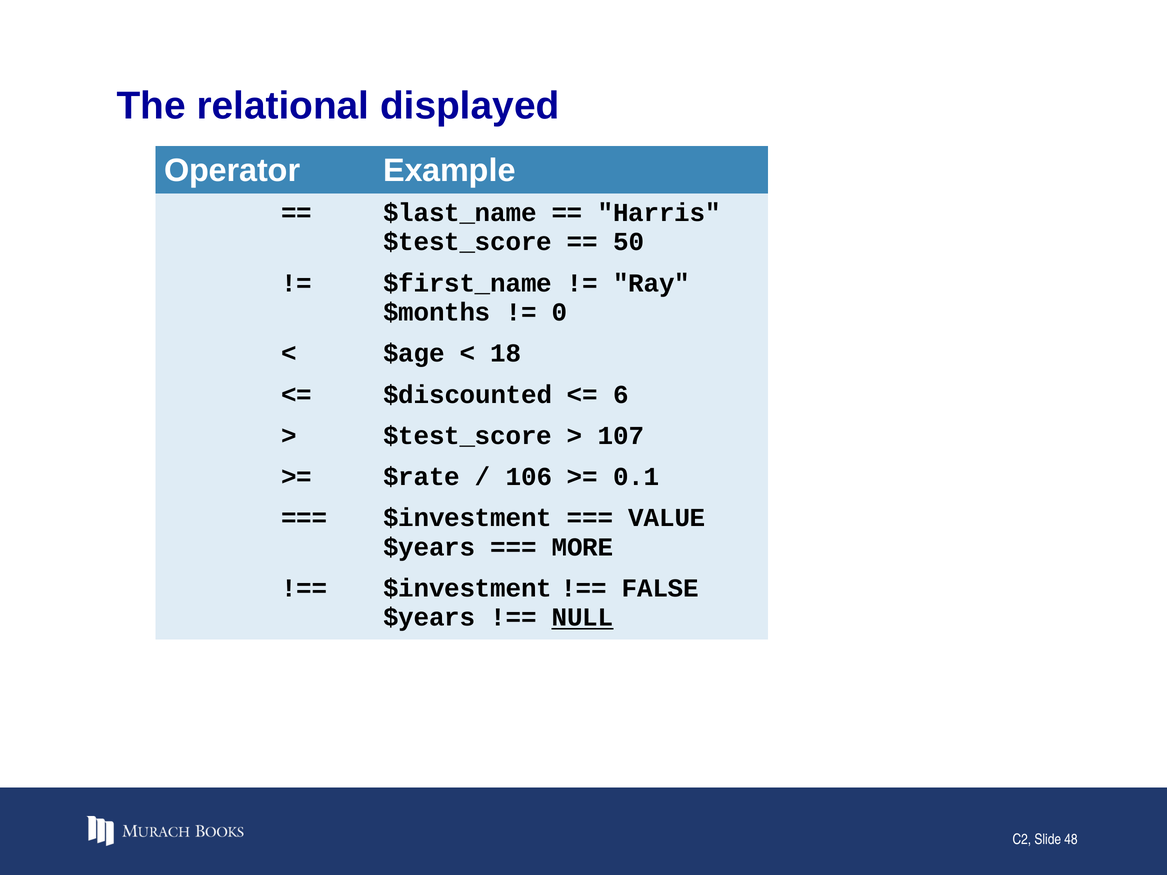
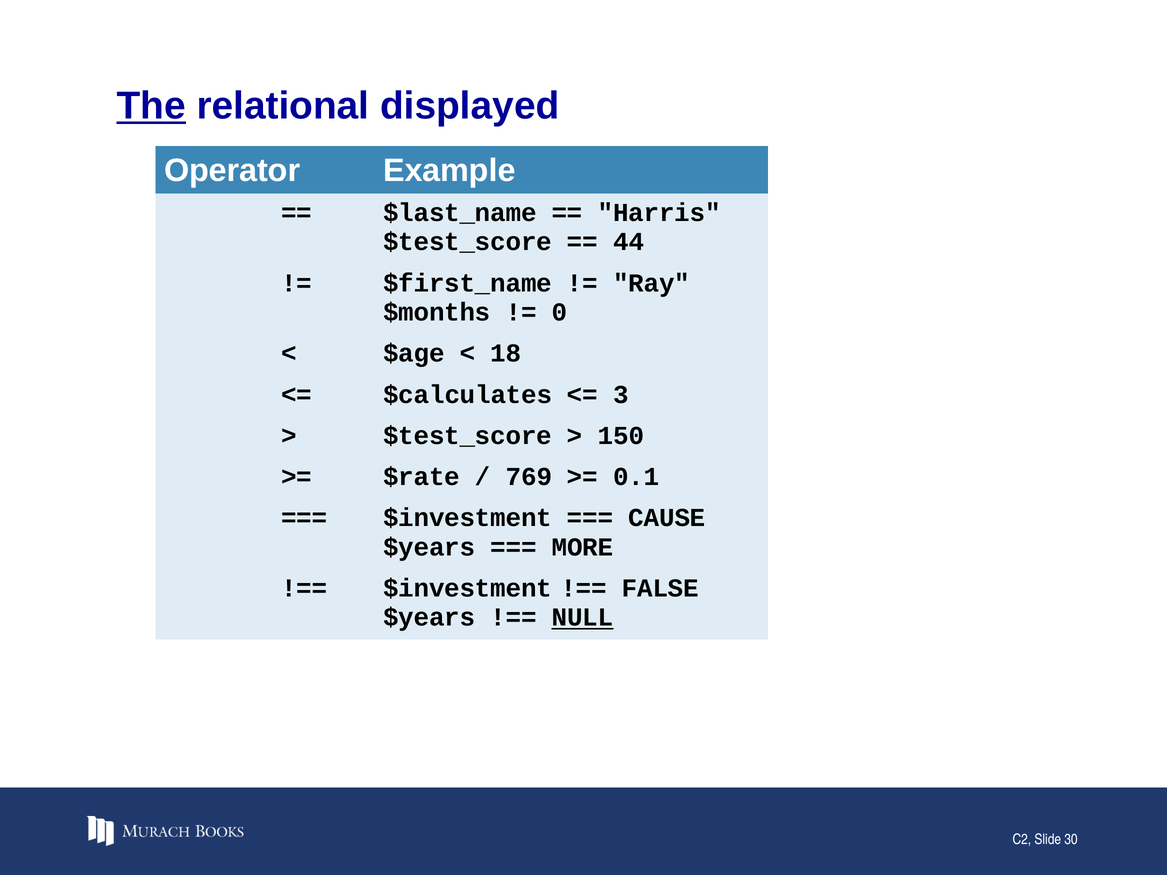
The underline: none -> present (151, 106)
50: 50 -> 44 (629, 242)
$discounted: $discounted -> $calculates (468, 395)
6: 6 -> 3 (621, 395)
107: 107 -> 150 (621, 436)
106: 106 -> 769 (529, 477)
VALUE: VALUE -> CAUSE (667, 518)
48: 48 -> 30 (1071, 840)
